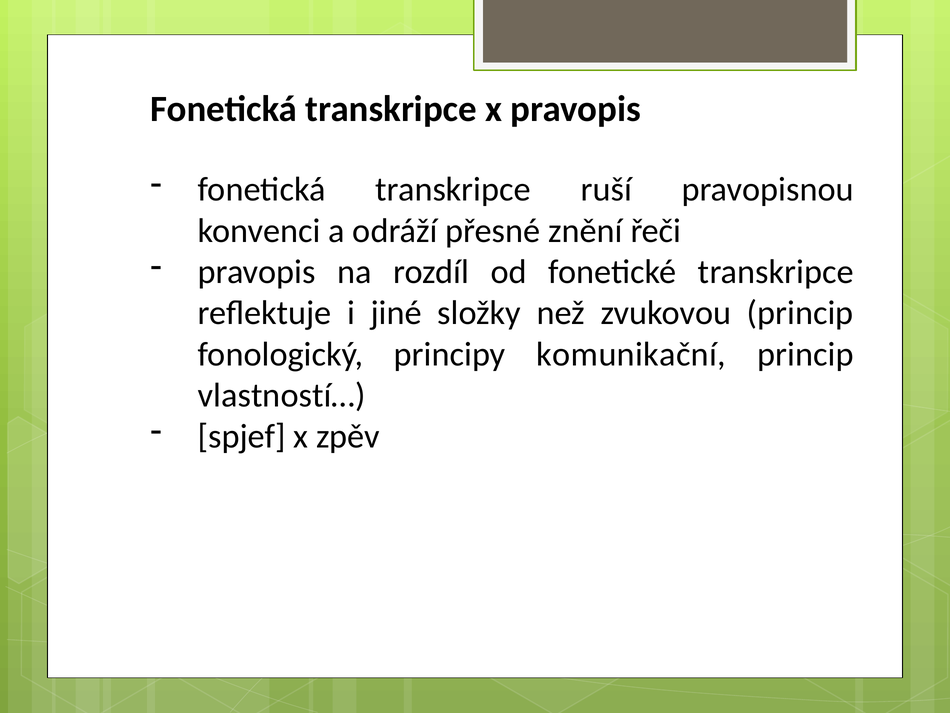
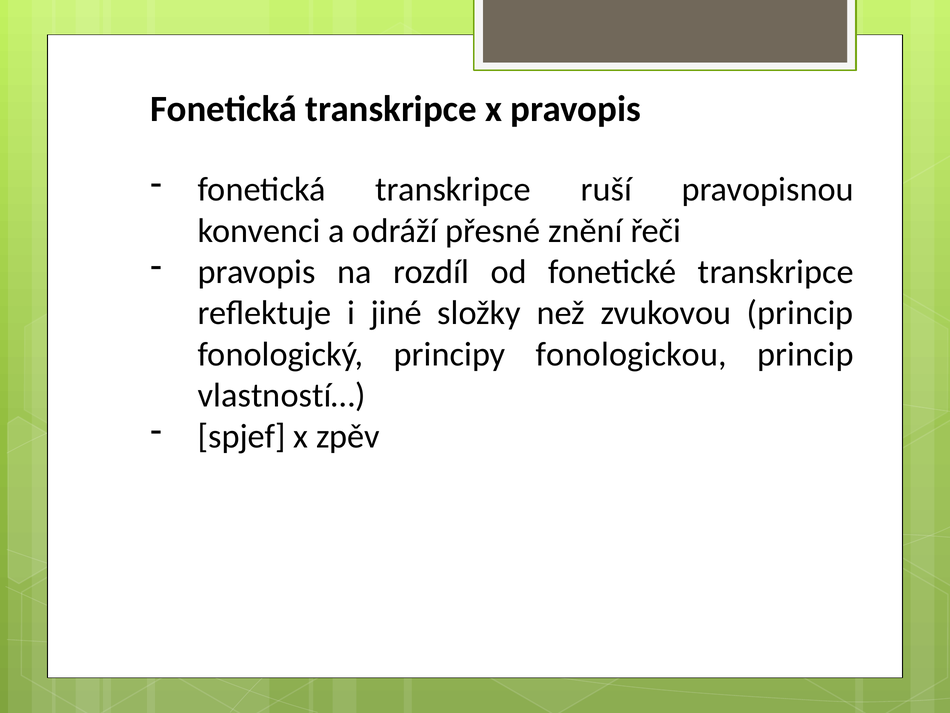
komunikační: komunikační -> fonologickou (631, 354)
